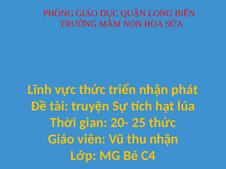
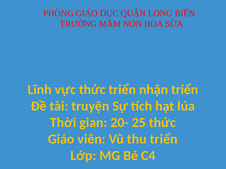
nhận phát: phát -> triển (185, 90)
thu nhận: nhận -> triển (164, 139)
